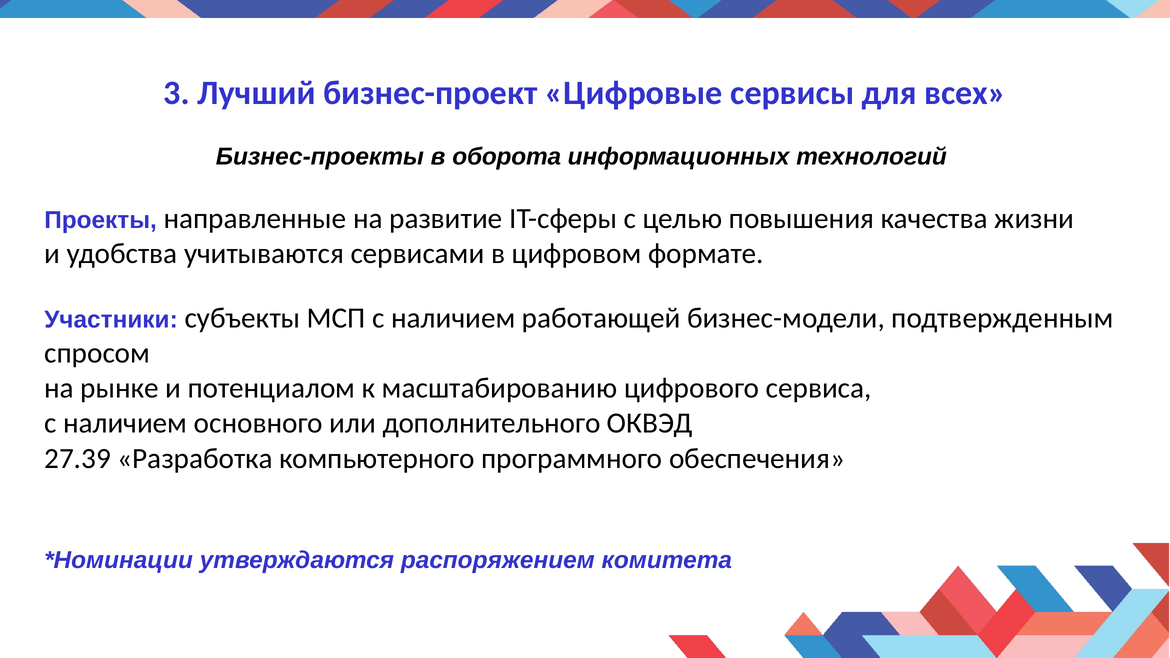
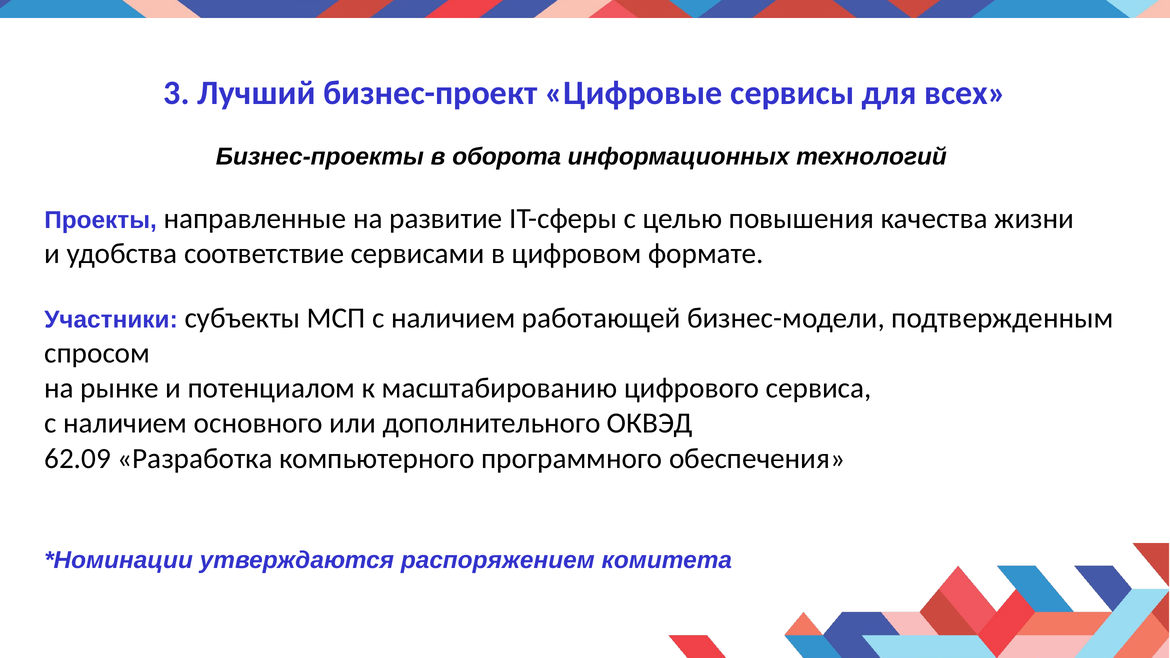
учитываются: учитываются -> соответствие (264, 254)
27.39: 27.39 -> 62.09 (78, 458)
